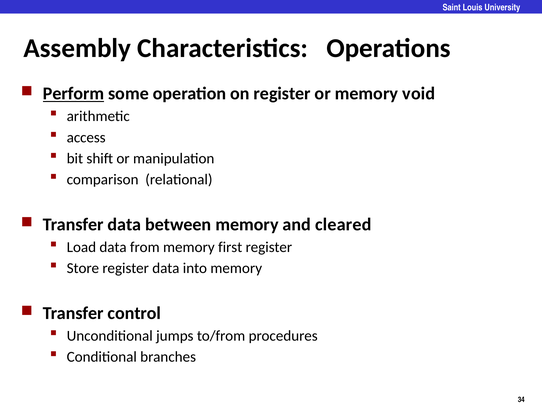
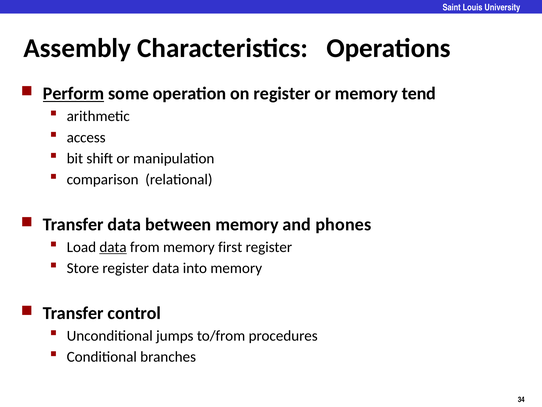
void: void -> tend (419, 93)
cleared: cleared -> phones (343, 224)
data underline: none -> present (113, 247)
